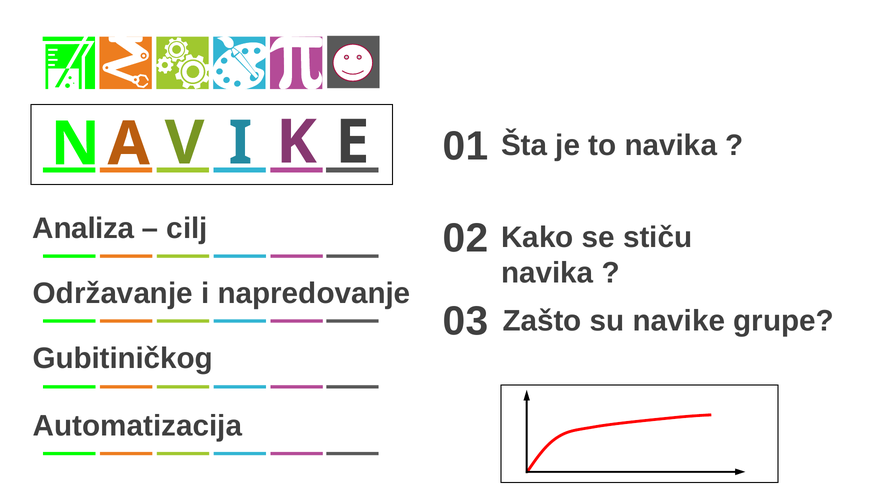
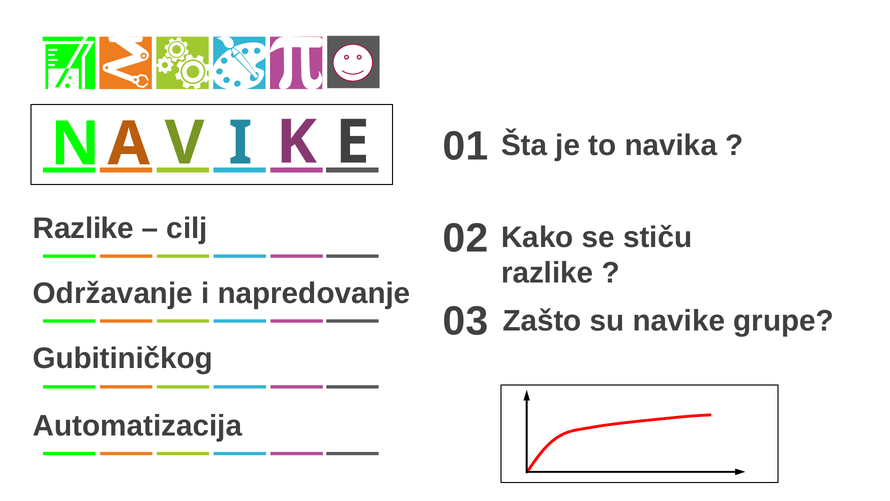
Analiza: Analiza -> Razlike (83, 228)
navika: navika -> razlike (547, 273)
